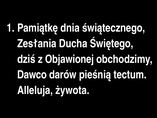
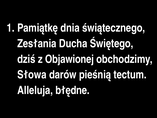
Dawco: Dawco -> Słowa (32, 75)
żywota: żywota -> błędne (72, 90)
